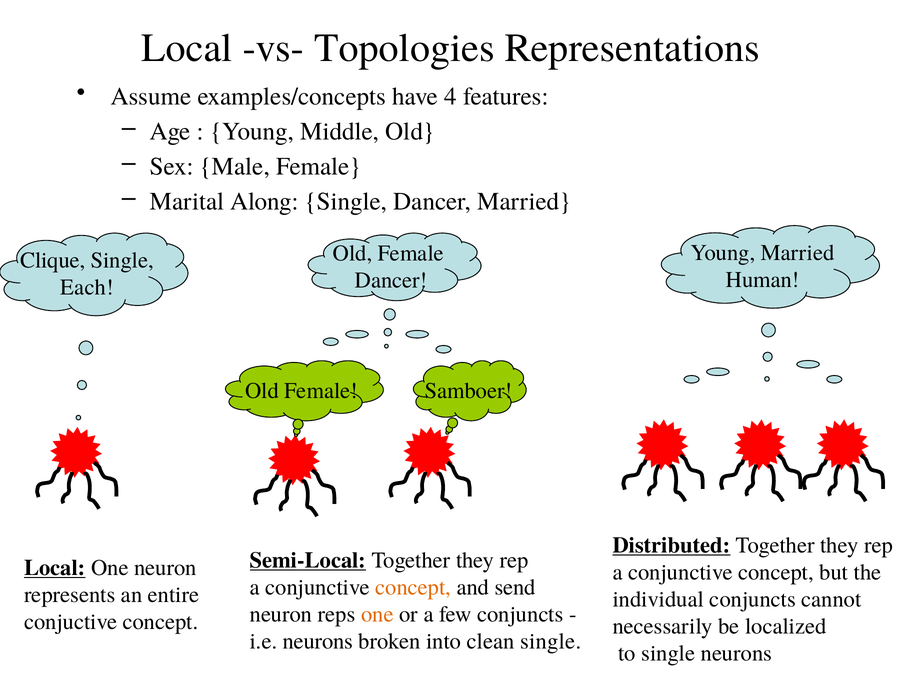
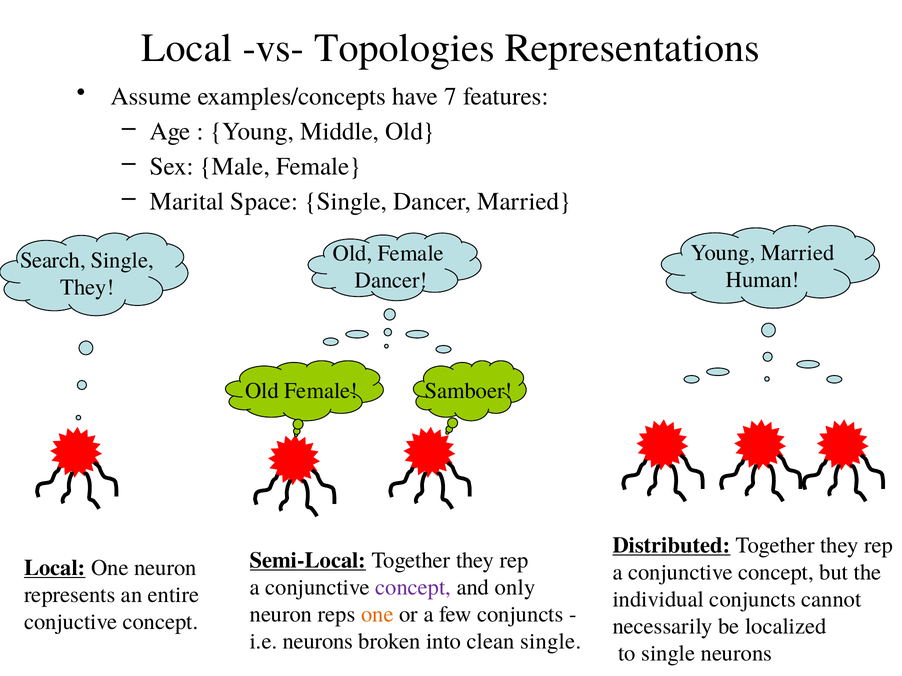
4: 4 -> 7 (451, 96)
Along: Along -> Space (264, 202)
Clique: Clique -> Search (53, 260)
Each: Each -> They (87, 287)
concept colour: orange -> purple (413, 588)
send: send -> only (515, 588)
